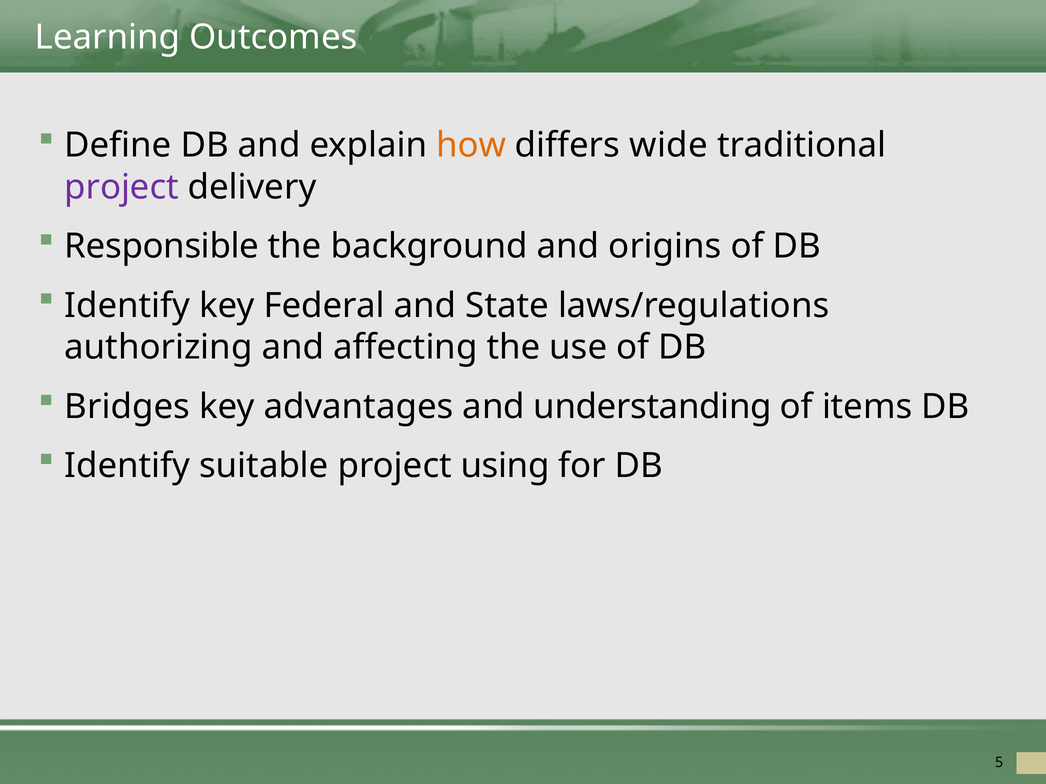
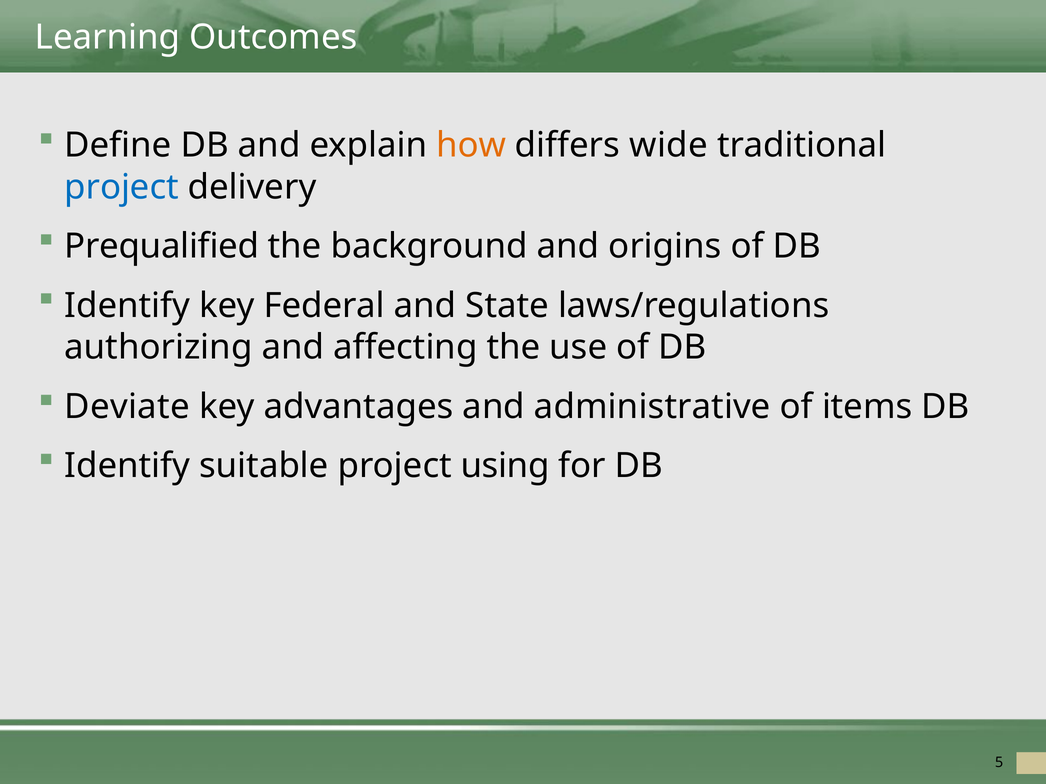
project colour: purple -> blue (122, 187)
Responsible: Responsible -> Prequalified (162, 247)
Bridges: Bridges -> Deviate (127, 407)
understanding: understanding -> administrative (652, 407)
